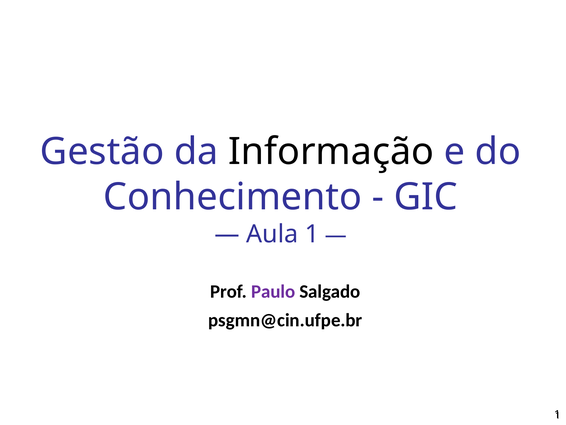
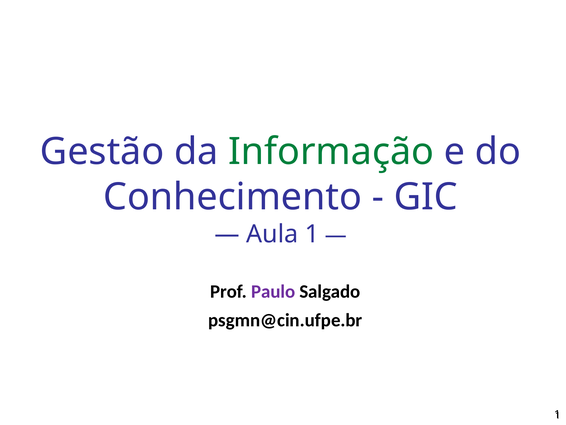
Informação colour: black -> green (331, 152)
